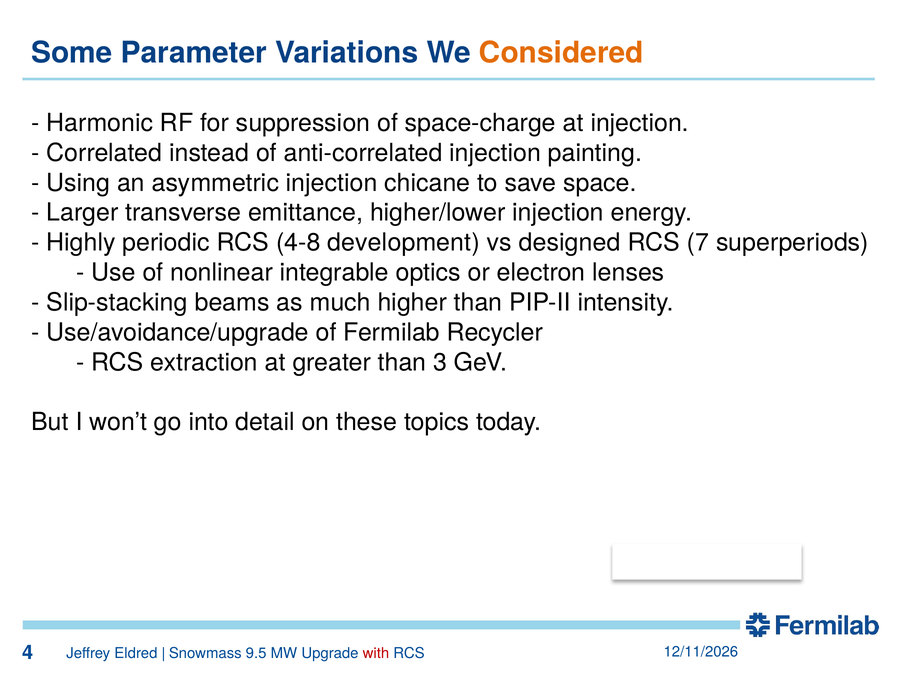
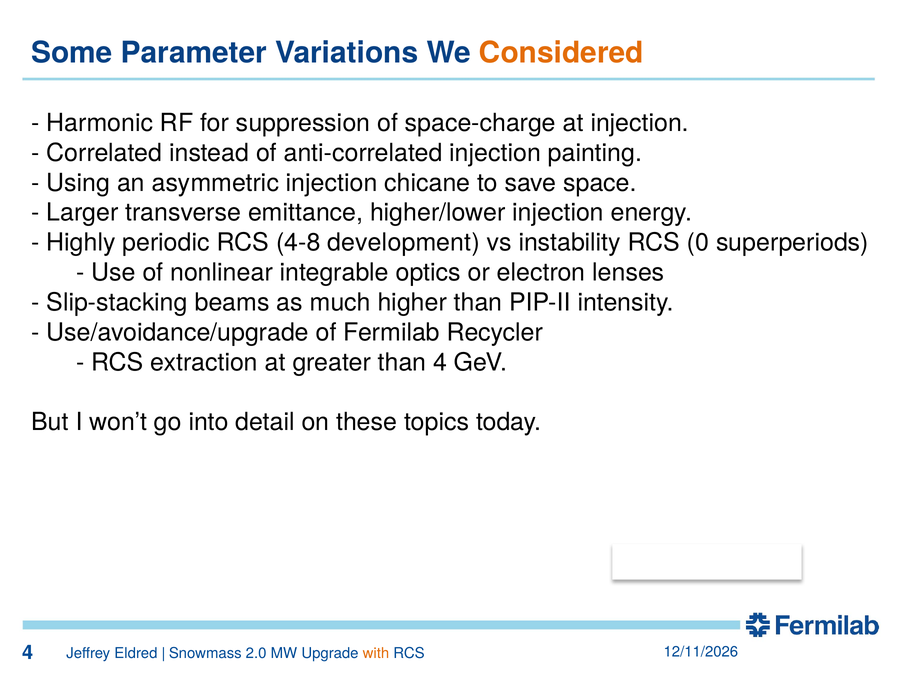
designed: designed -> instability (570, 243)
7: 7 -> 0 (698, 243)
than 3: 3 -> 4 (440, 362)
9.5: 9.5 -> 2.0 (256, 653)
with colour: red -> orange (376, 653)
